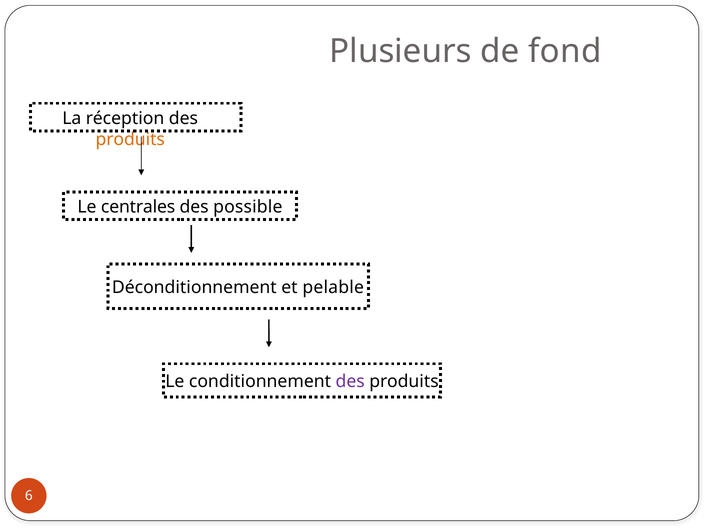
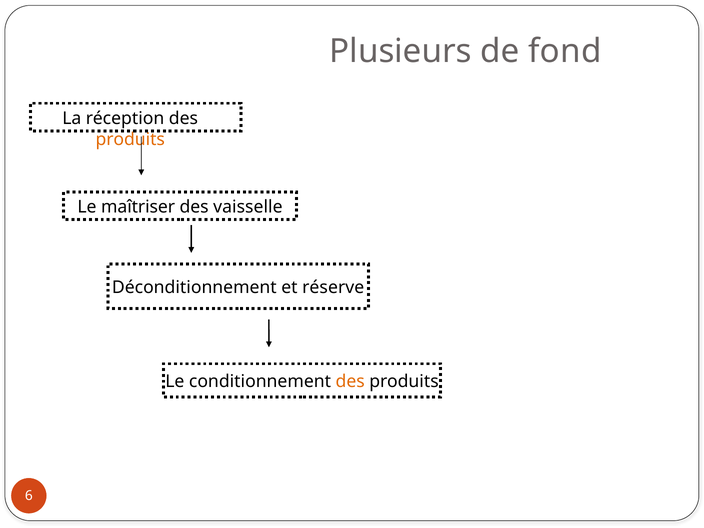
centrales: centrales -> maîtriser (138, 207)
possible: possible -> vaisselle (248, 207)
pelable: pelable -> réserve (333, 287)
des colour: purple -> orange (350, 382)
